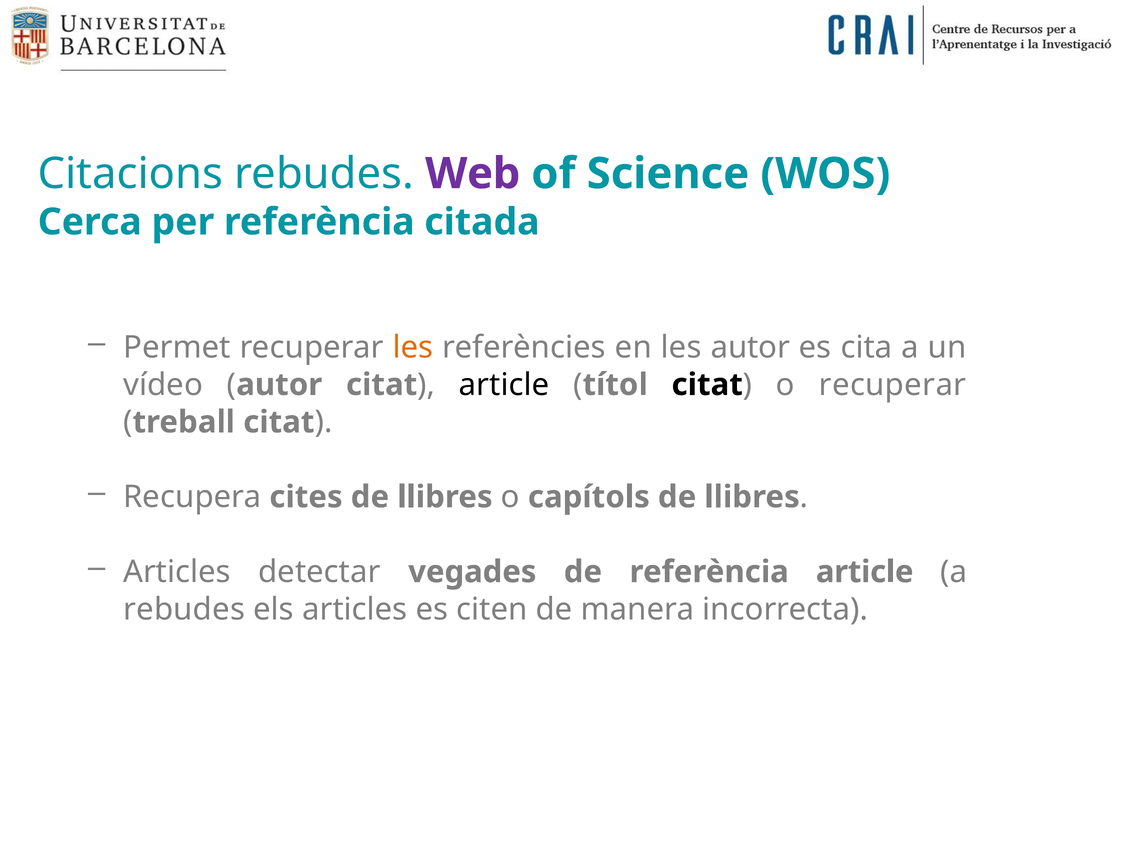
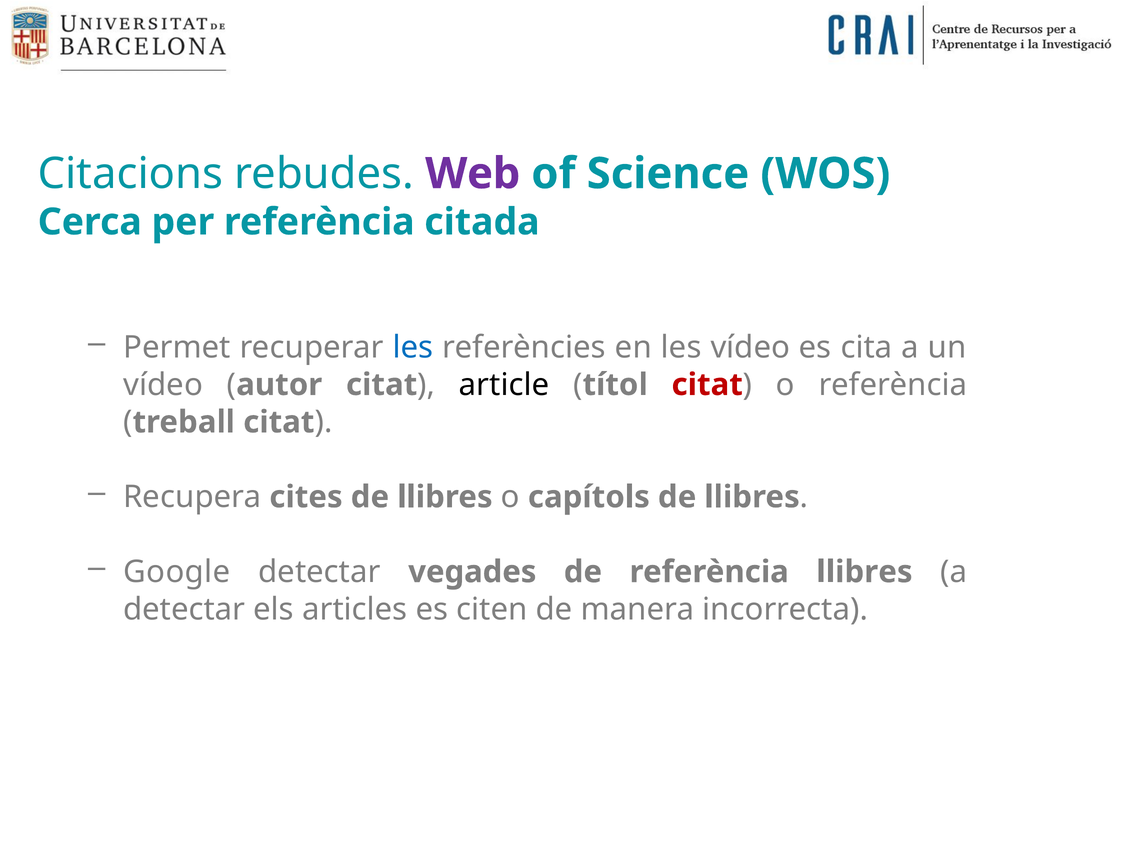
les colour: orange -> blue (413, 347)
les autor: autor -> vídeo (750, 347)
citat colour: black -> red (707, 385)
o recuperar: recuperar -> referència (893, 385)
Articles: Articles -> Google (177, 572)
referència article: article -> llibres (865, 572)
rebudes: rebudes -> detectar (184, 610)
